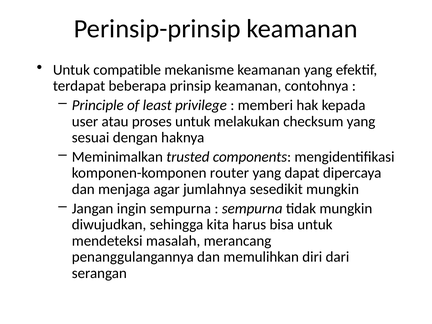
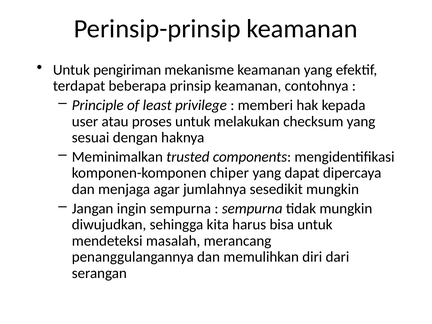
compatible: compatible -> pengiriman (127, 70)
router: router -> chiper (229, 173)
